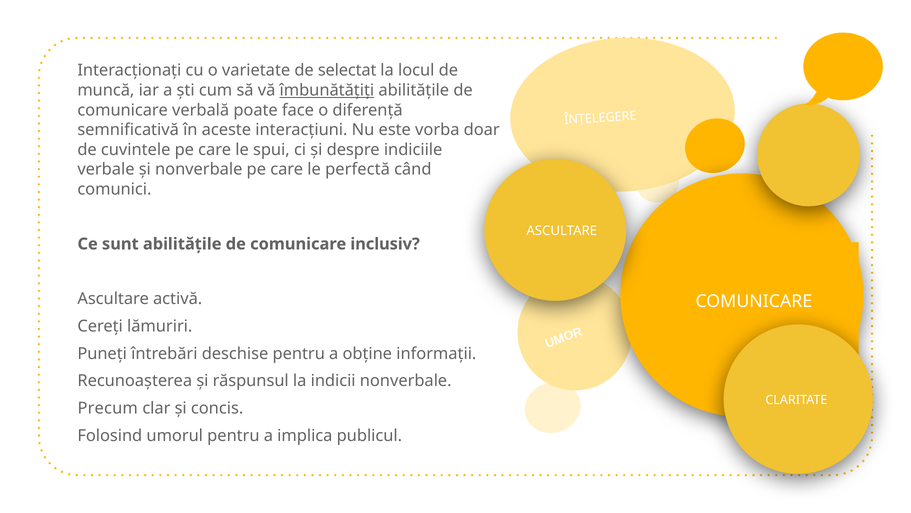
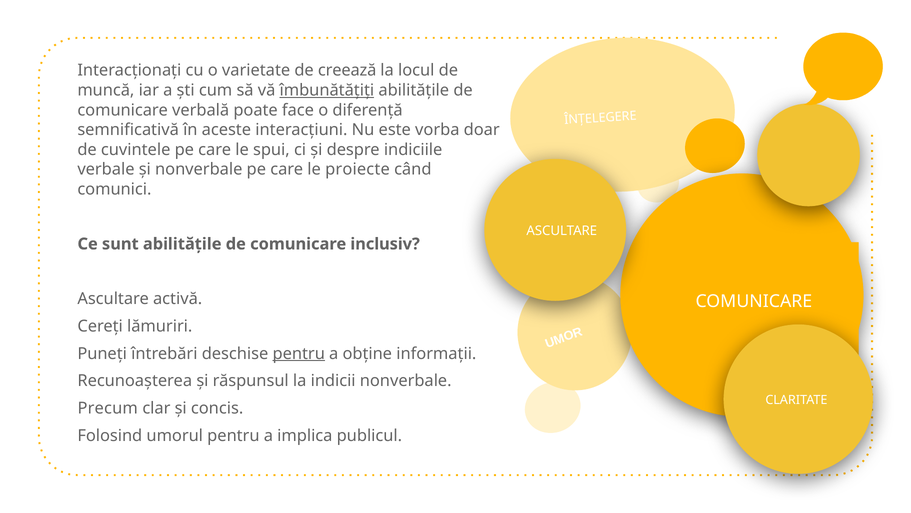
selectat: selectat -> creează (347, 70)
perfectă: perfectă -> proiecte (357, 169)
pentru underline: none -> present (299, 353)
